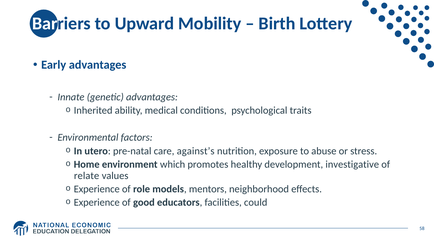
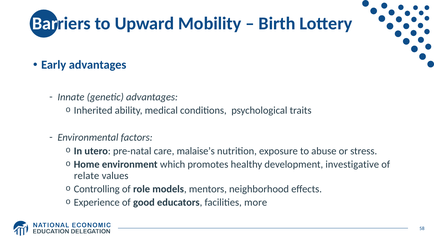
against’s: against’s -> malaise’s (196, 151)
Experience: Experience -> Controlling (97, 189)
could: could -> more (256, 203)
